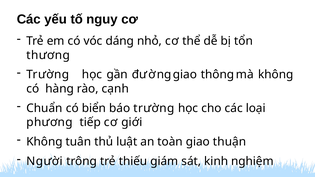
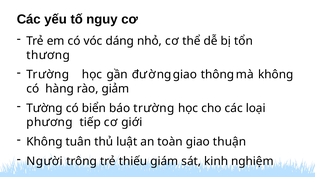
cạnh: cạnh -> giảm (115, 89)
Chuẩn: Chuẩn -> Tường (45, 108)
